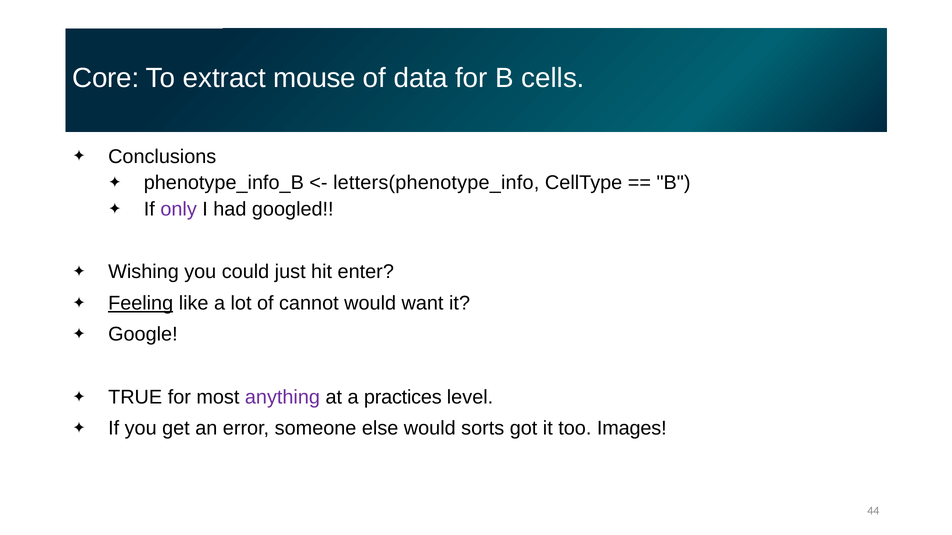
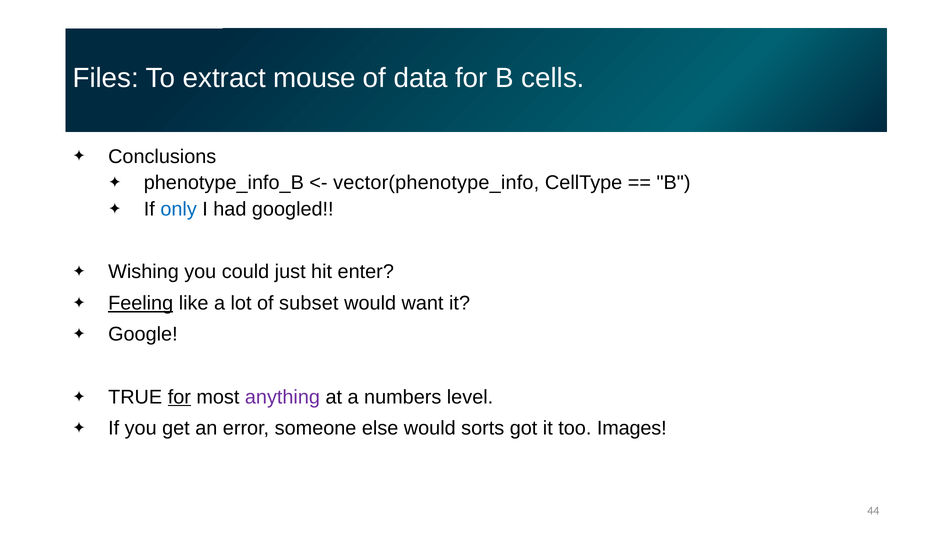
Core: Core -> Files (106, 78)
letters(phenotype_info: letters(phenotype_info -> vector(phenotype_info (436, 183)
only colour: purple -> blue (179, 209)
cannot: cannot -> subset (309, 303)
for underline: none -> present (179, 397)
practices: practices -> numbers (403, 397)
